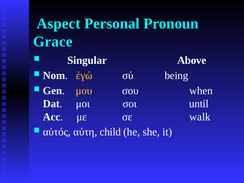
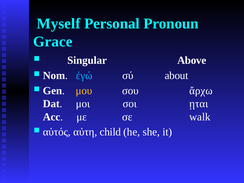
Aspect: Aspect -> Myself (59, 24)
ἐγώ colour: yellow -> light blue (84, 76)
being: being -> about (176, 76)
when: when -> ἄρχω (201, 91)
until: until -> ῃται (199, 104)
